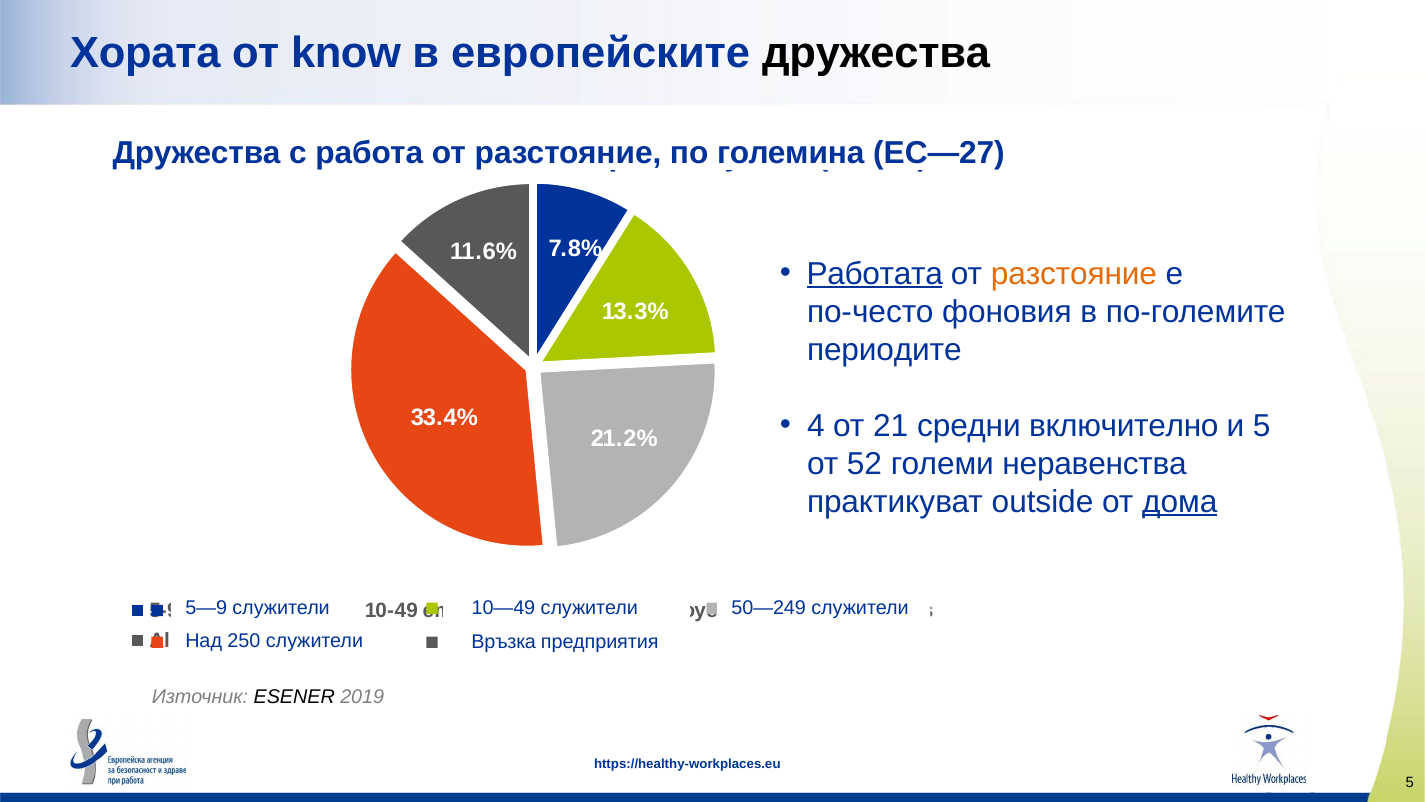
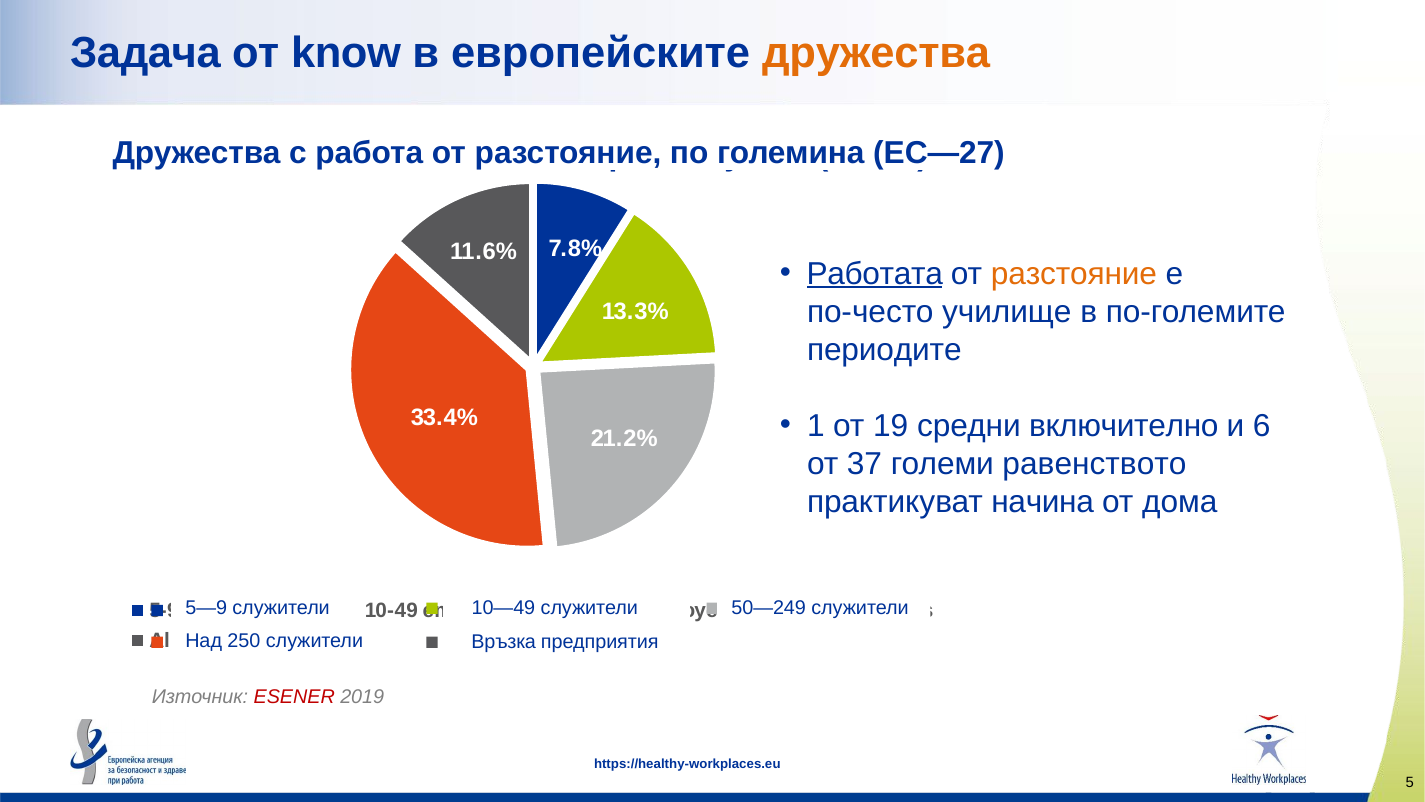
Хората: Хората -> Задача (145, 53)
дружества colour: black -> orange (876, 53)
фоновия: фоновия -> училище (1007, 312)
4: 4 -> 1 (816, 425)
21: 21 -> 19 (891, 425)
и 5: 5 -> 6 (1262, 425)
52: 52 -> 37 (864, 463)
неравенства: неравенства -> равенството (1094, 463)
outside: outside -> начина (1043, 501)
дома underline: present -> none (1180, 501)
ESENER colour: black -> red (294, 697)
